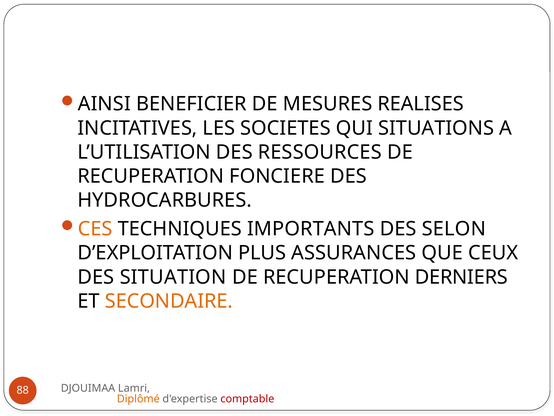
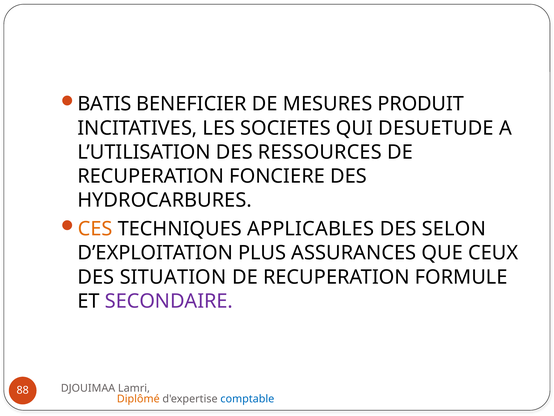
AINSI: AINSI -> BATIS (104, 104)
REALISES: REALISES -> PRODUIT (421, 104)
SITUATIONS: SITUATIONS -> DESUETUDE (436, 128)
IMPORTANTS: IMPORTANTS -> APPLICABLES (311, 229)
DERNIERS: DERNIERS -> FORMULE (461, 277)
SECONDAIRE colour: orange -> purple (169, 301)
comptable colour: red -> blue (247, 398)
